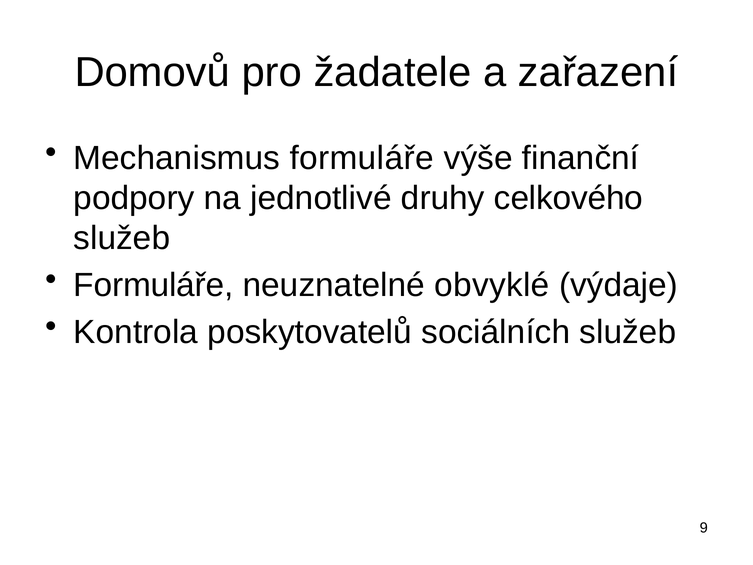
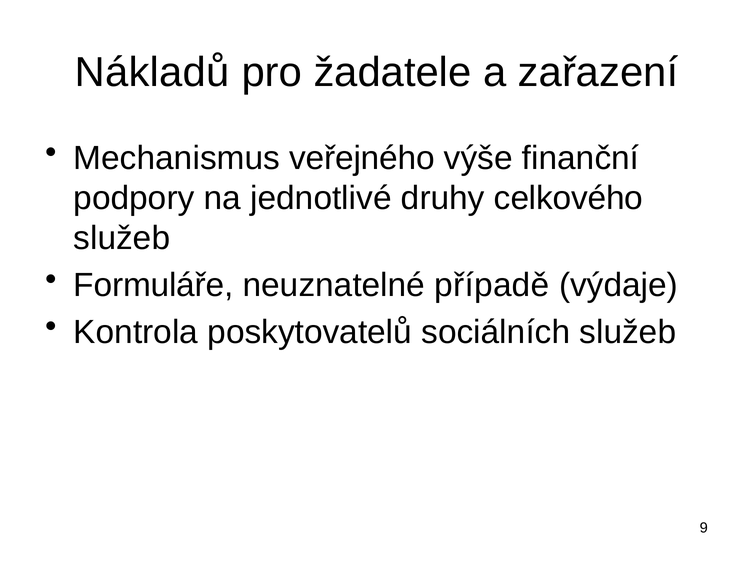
Domovů: Domovů -> Nákladů (152, 73)
Mechanismus formuláře: formuláře -> veřejného (362, 158)
obvyklé: obvyklé -> případě (492, 285)
